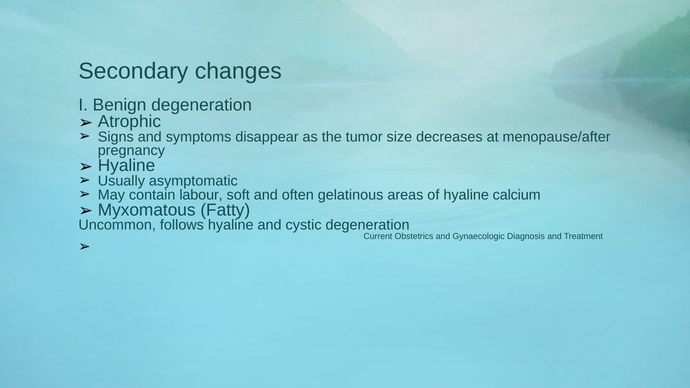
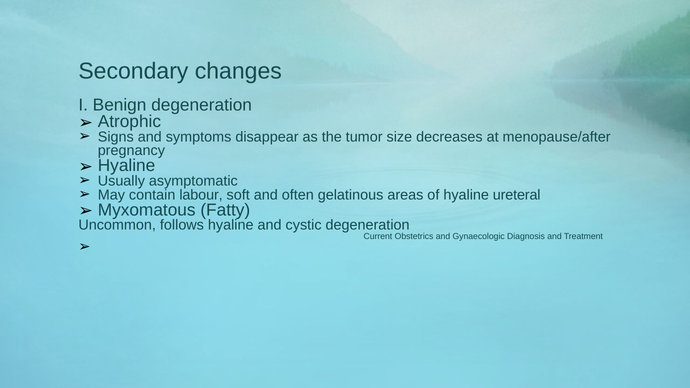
calcium: calcium -> ureteral (517, 195)
